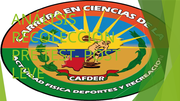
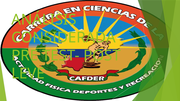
RECOLECCIÓN: RECOLECCIÓN -> CONSIDERADA (63, 38)
